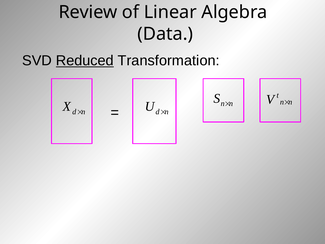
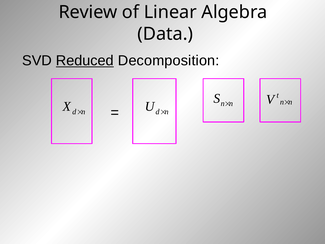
Transformation: Transformation -> Decomposition (169, 61)
